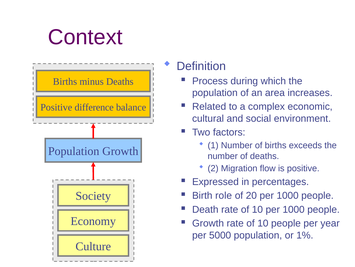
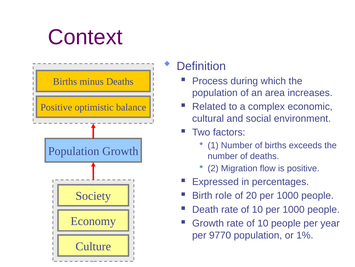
difference: difference -> optimistic (94, 107)
5000: 5000 -> 9770 (220, 235)
